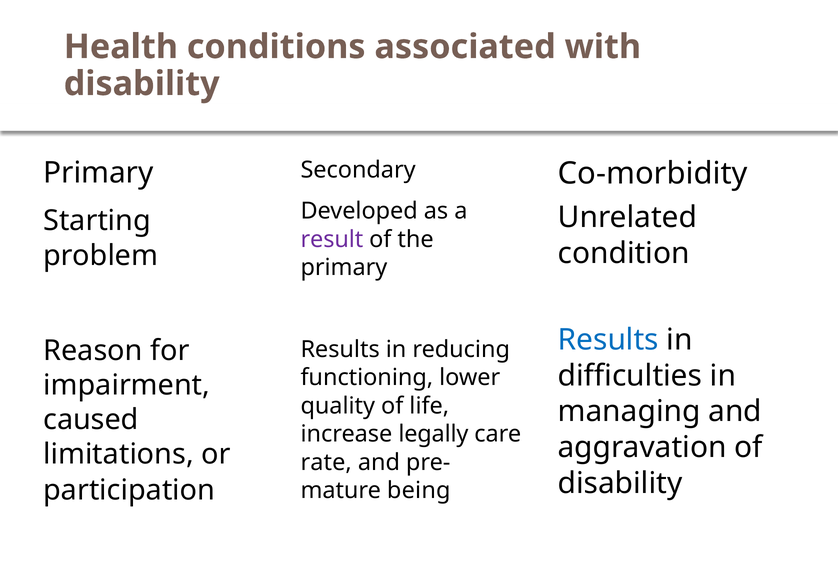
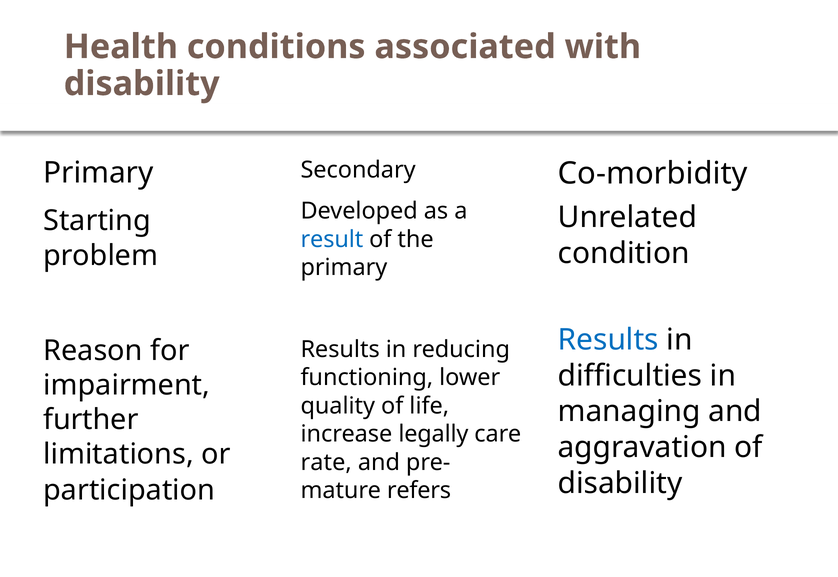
result colour: purple -> blue (332, 239)
caused: caused -> further (91, 420)
being: being -> refers (419, 490)
